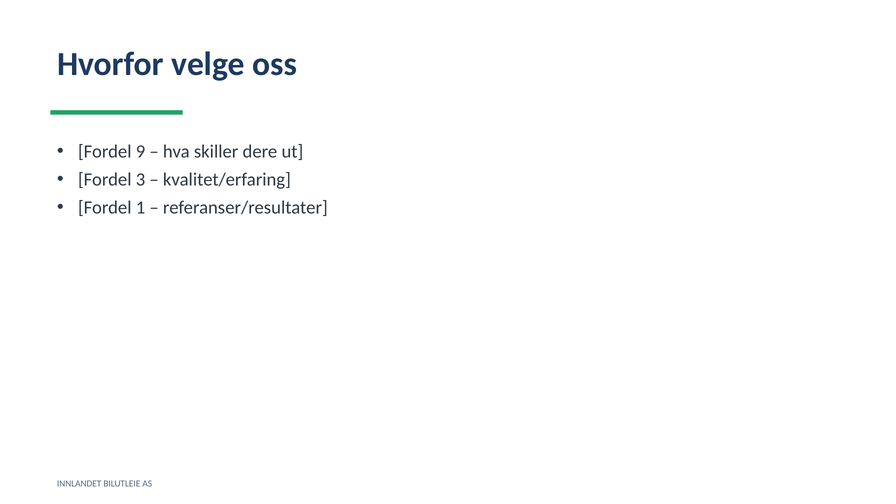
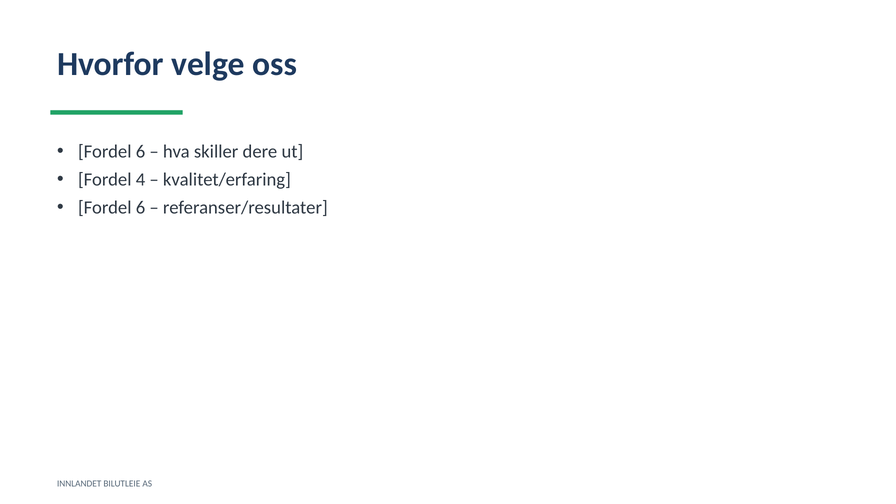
9: 9 -> 6 (141, 152)
3: 3 -> 4 (141, 180)
1: 1 -> 6 (141, 208)
